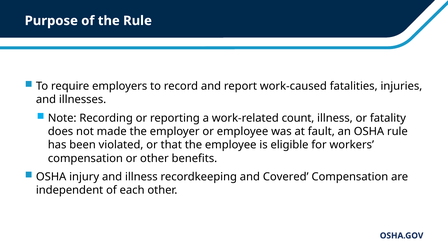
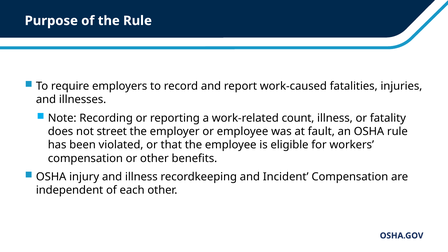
made: made -> street (112, 131)
Covered: Covered -> Incident (286, 177)
